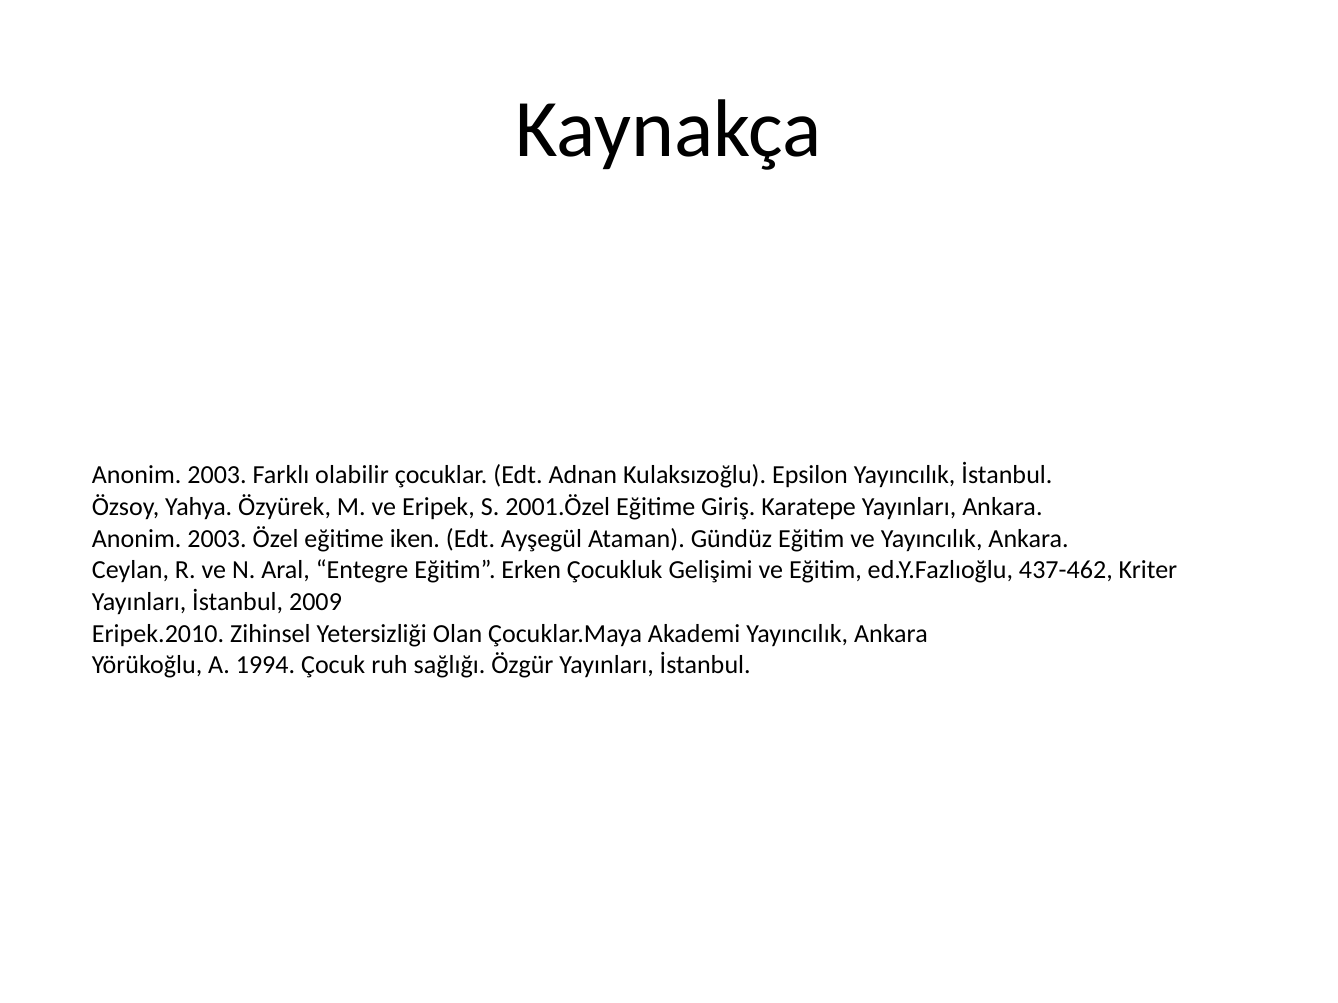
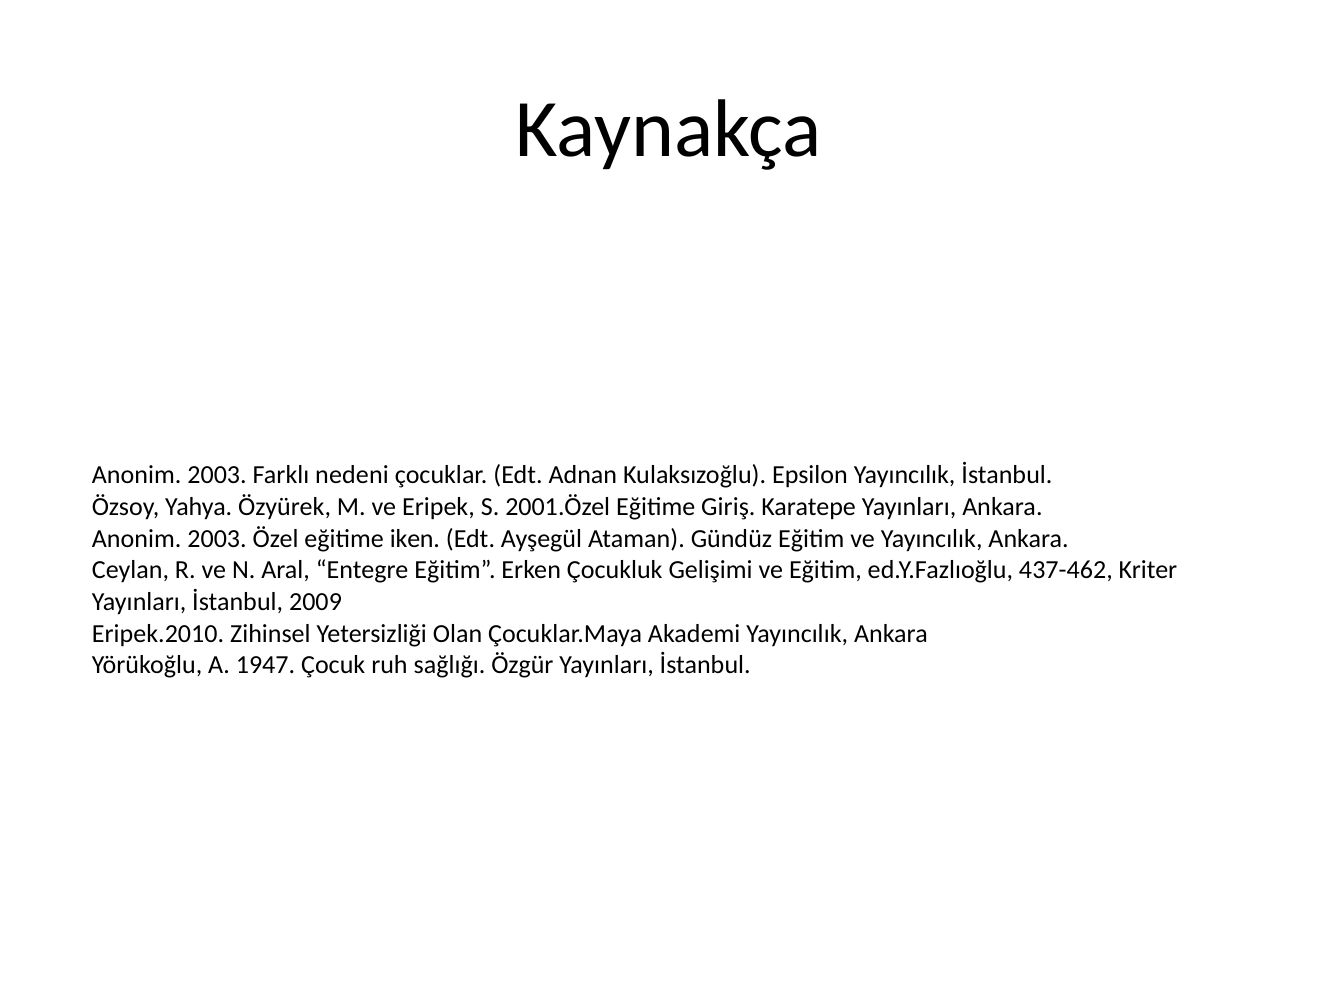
olabilir: olabilir -> nedeni (352, 475)
1994: 1994 -> 1947 (265, 666)
